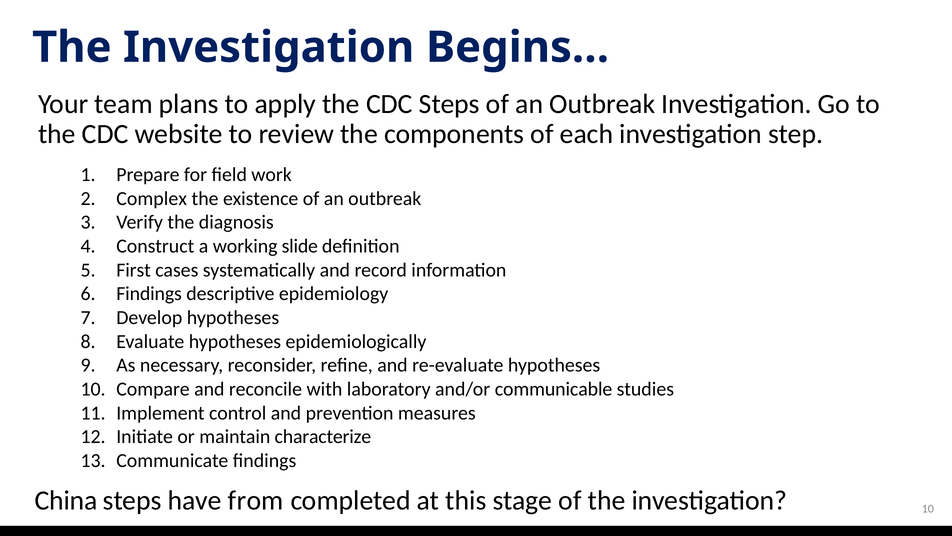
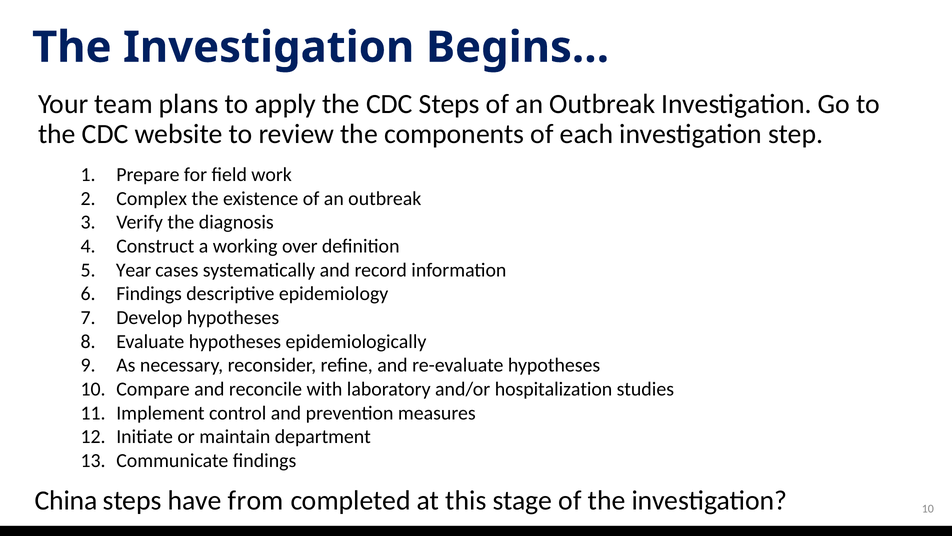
slide: slide -> over (300, 246)
First: First -> Year (134, 270)
communicable: communicable -> hospitalization (554, 389)
characterize: characterize -> department (323, 436)
